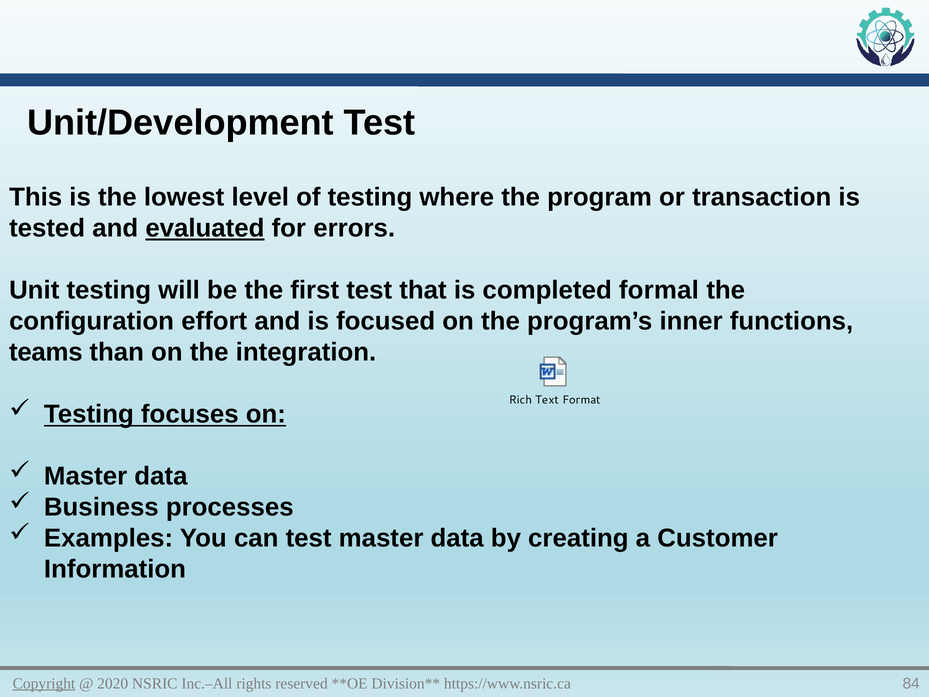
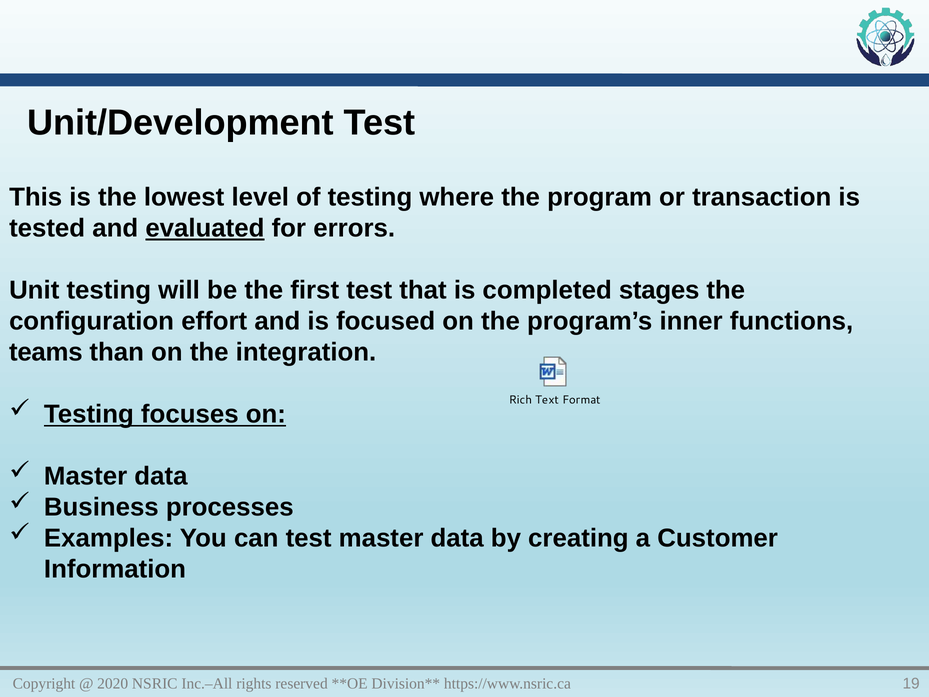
formal: formal -> stages (659, 290)
Copyright underline: present -> none (44, 683)
84: 84 -> 19 (911, 683)
